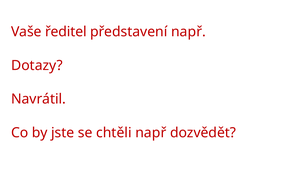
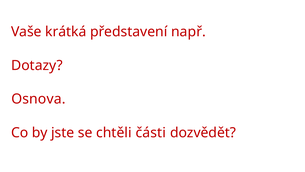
ředitel: ředitel -> krátká (66, 32)
Navrátil: Navrátil -> Osnova (38, 99)
chtěli např: např -> části (151, 132)
